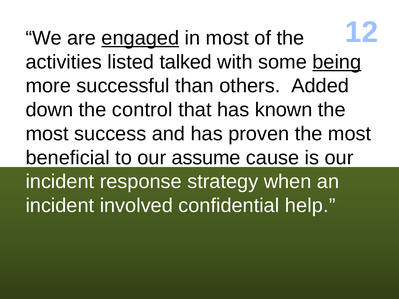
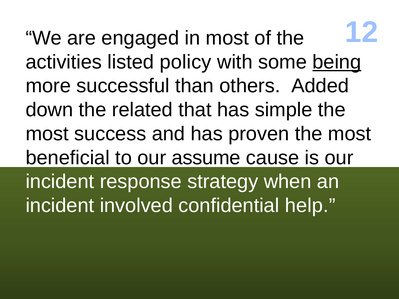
engaged underline: present -> none (140, 38)
talked: talked -> policy (185, 62)
control: control -> related (142, 110)
known: known -> simple (284, 110)
